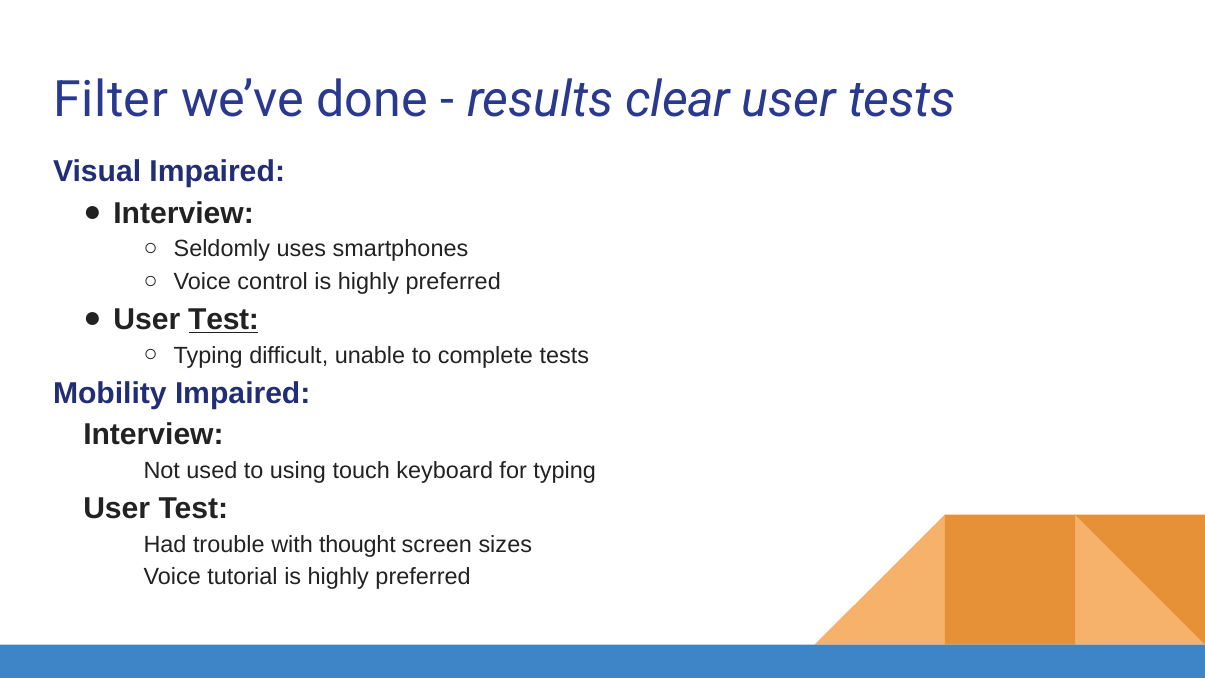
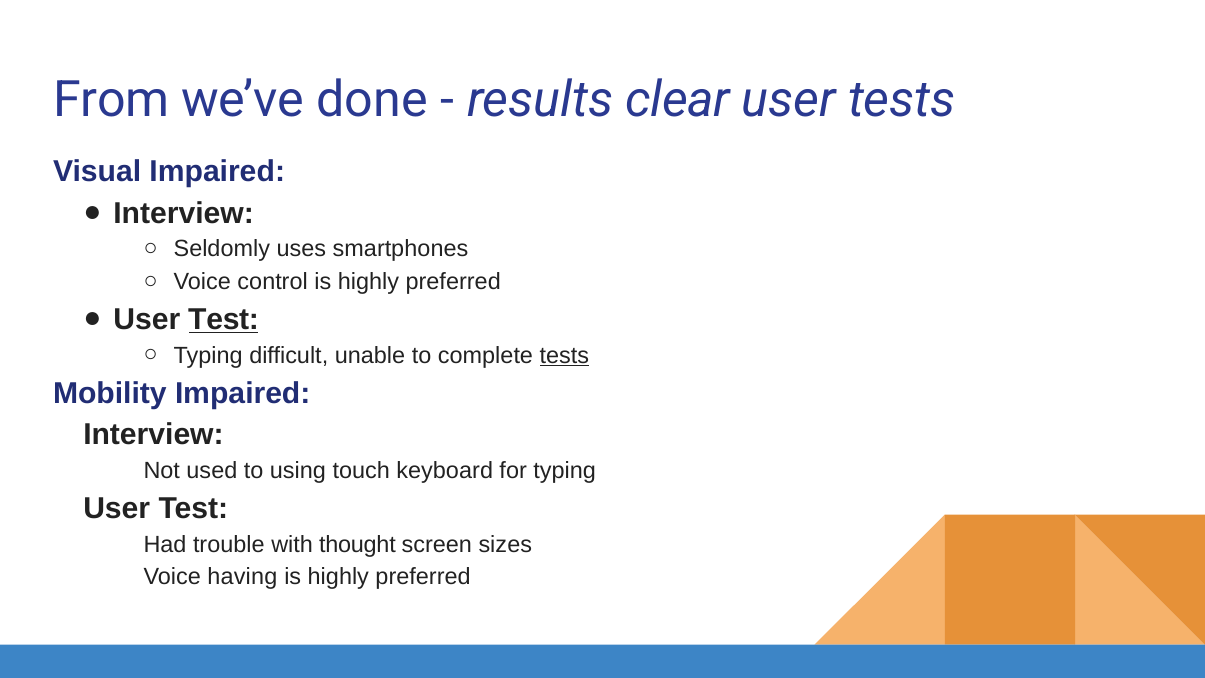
Filter: Filter -> From (111, 100)
tests underline: none -> present (564, 355)
tutorial: tutorial -> having (242, 577)
